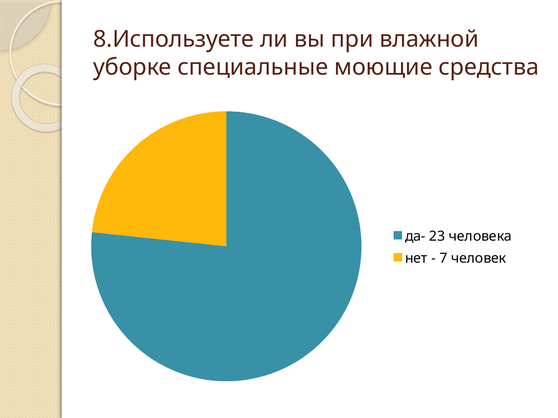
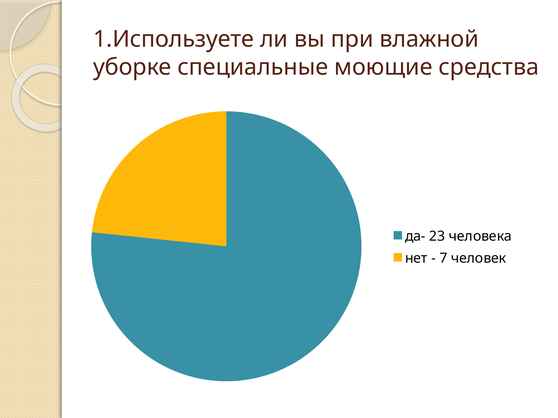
8.Используете: 8.Используете -> 1.Используете (174, 39)
